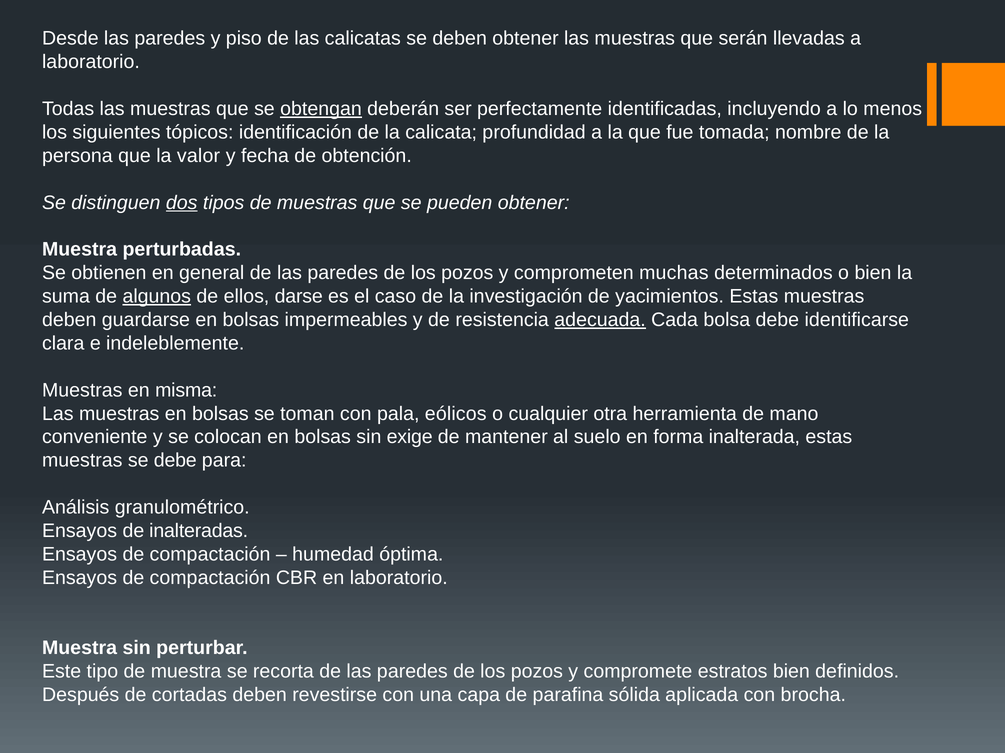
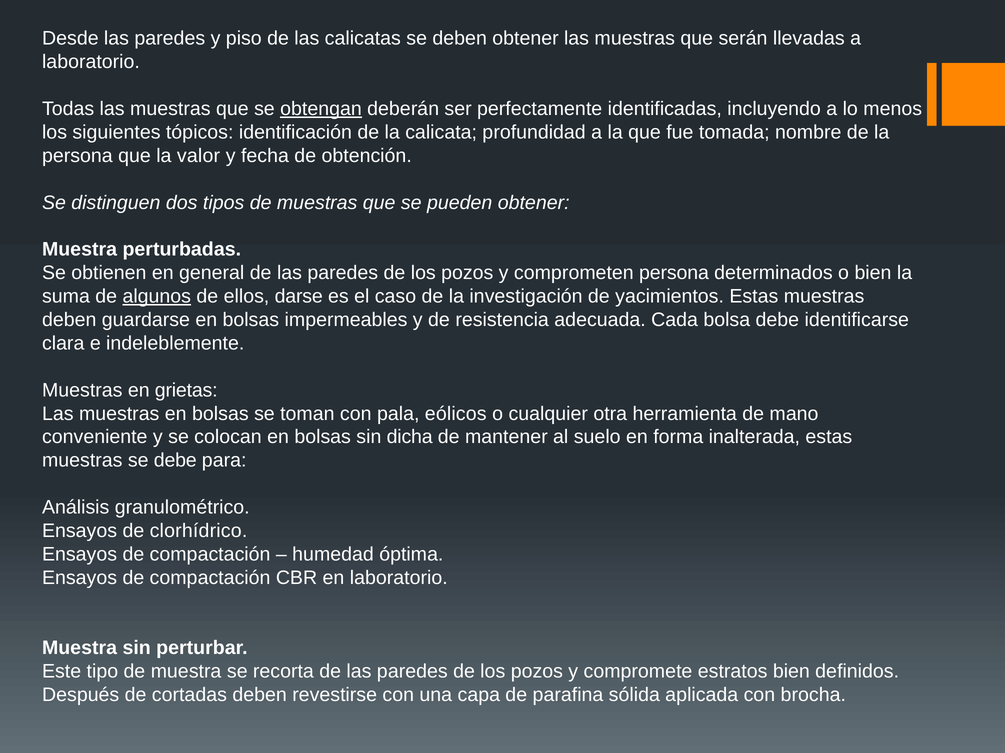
dos underline: present -> none (182, 203)
comprometen muchas: muchas -> persona (674, 273)
adecuada underline: present -> none (600, 320)
misma: misma -> grietas (186, 391)
exige: exige -> dicha (410, 437)
inalteradas: inalteradas -> clorhídrico (198, 531)
